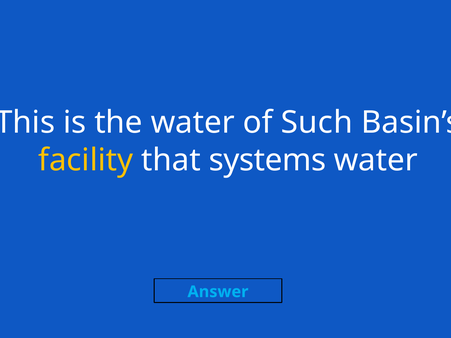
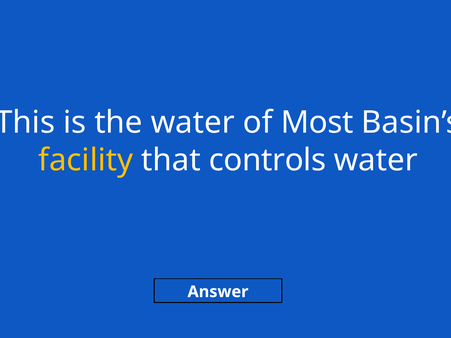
Such: Such -> Most (317, 123)
systems: systems -> controls (267, 160)
Answer colour: light blue -> white (218, 292)
